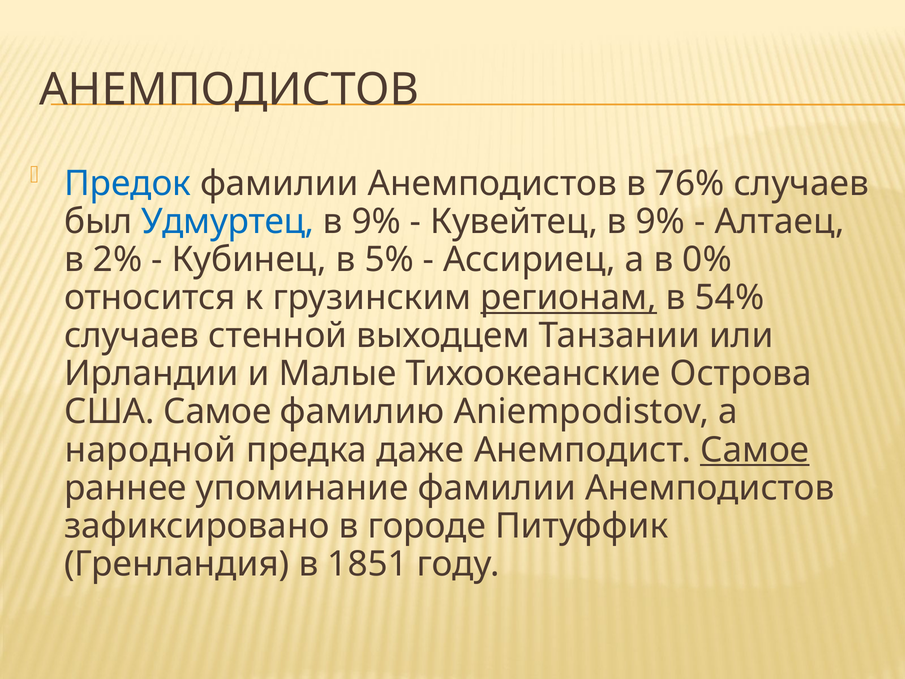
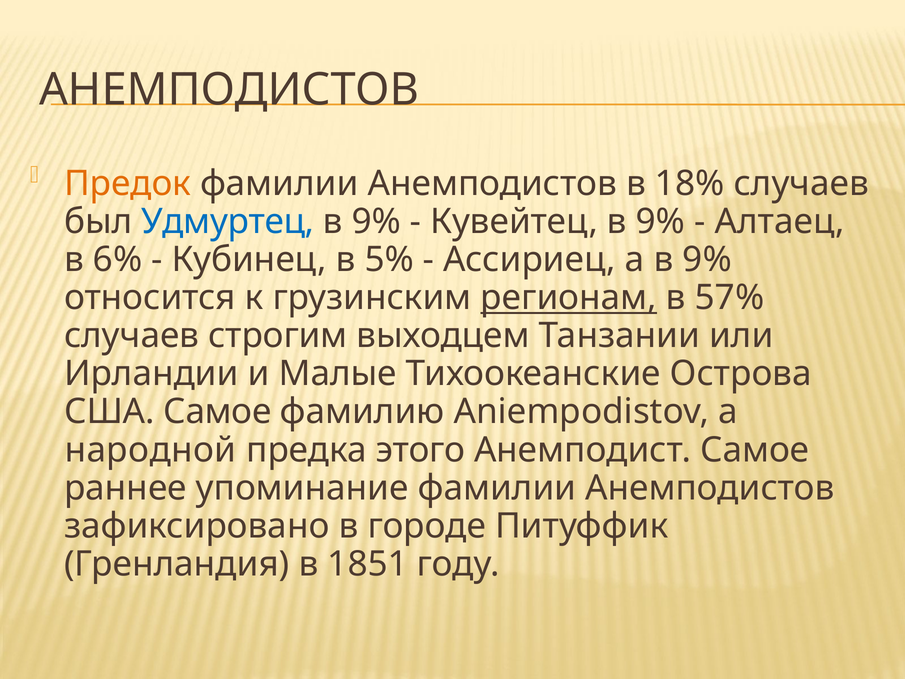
Предок colour: blue -> orange (128, 184)
76%: 76% -> 18% (690, 184)
2%: 2% -> 6% (118, 260)
а в 0%: 0% -> 9% (707, 260)
54%: 54% -> 57% (730, 298)
стенной: стенной -> строгим (278, 336)
даже: даже -> этого (421, 450)
Самое underline: present -> none (755, 450)
